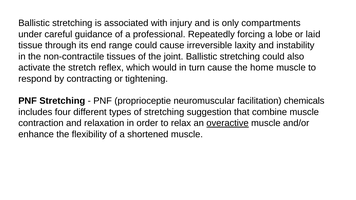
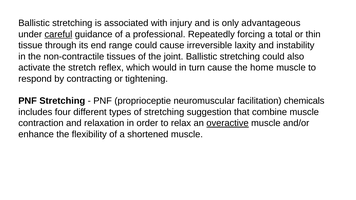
compartments: compartments -> advantageous (271, 23)
careful underline: none -> present (58, 34)
lobe: lobe -> total (284, 34)
laid: laid -> thin (313, 34)
